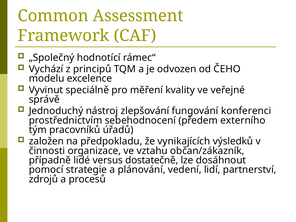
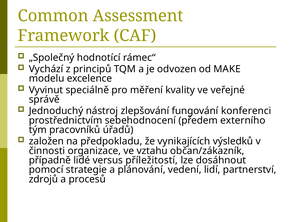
ČEHO: ČEHO -> MAKE (227, 69)
dostatečně: dostatečně -> příležitostí (152, 160)
